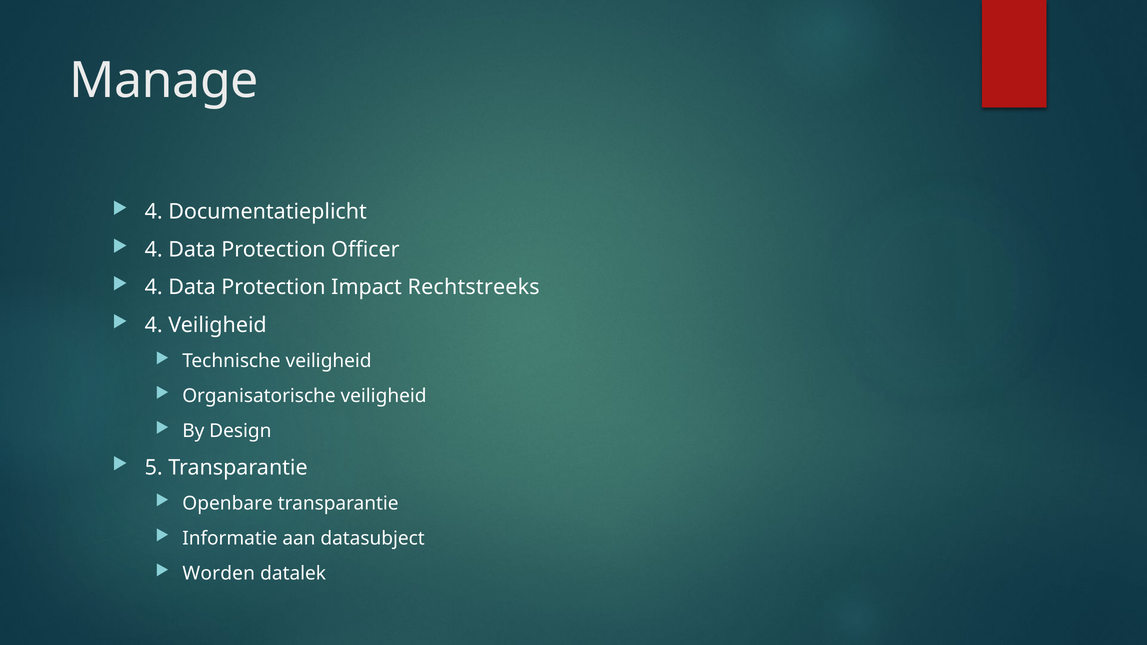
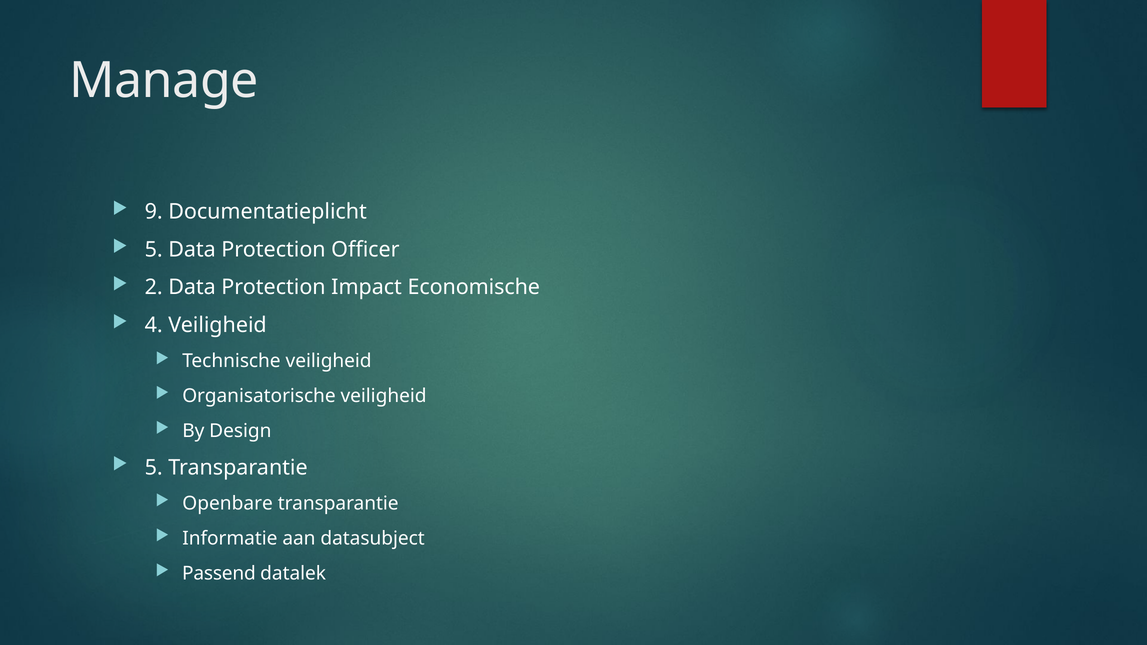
4: 4 -> 9 (154, 212)
4: 4 -> 5 (154, 250)
4: 4 -> 2 (154, 287)
Rechtstreeks: Rechtstreeks -> Economische (474, 287)
Worden: Worden -> Passend (219, 573)
